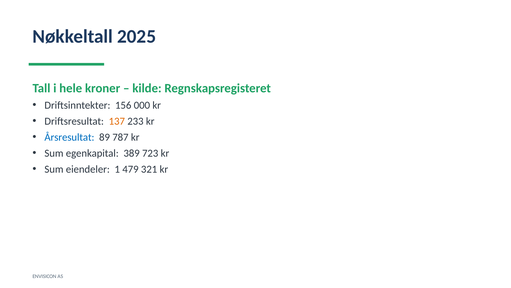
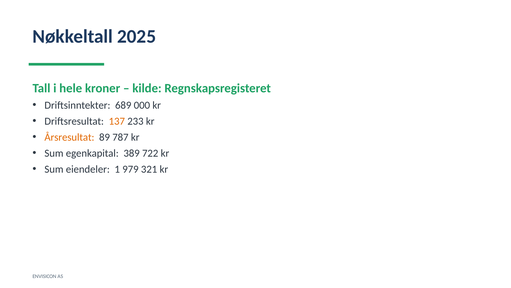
156: 156 -> 689 (123, 105)
Årsresultat colour: blue -> orange (69, 137)
723: 723 -> 722 (150, 153)
479: 479 -> 979 (130, 169)
